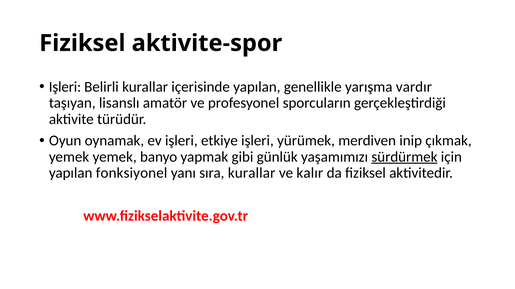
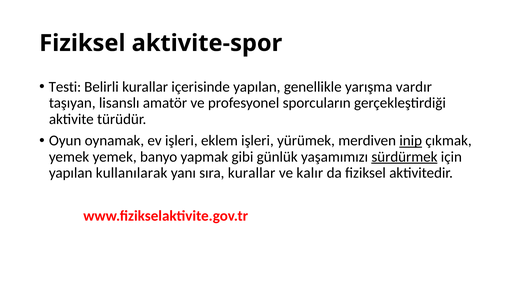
Işleri: Işleri -> Testi (65, 87)
etkiye: etkiye -> eklem (219, 141)
inip underline: none -> present (411, 141)
fonksiyonel: fonksiyonel -> kullanılarak (132, 173)
